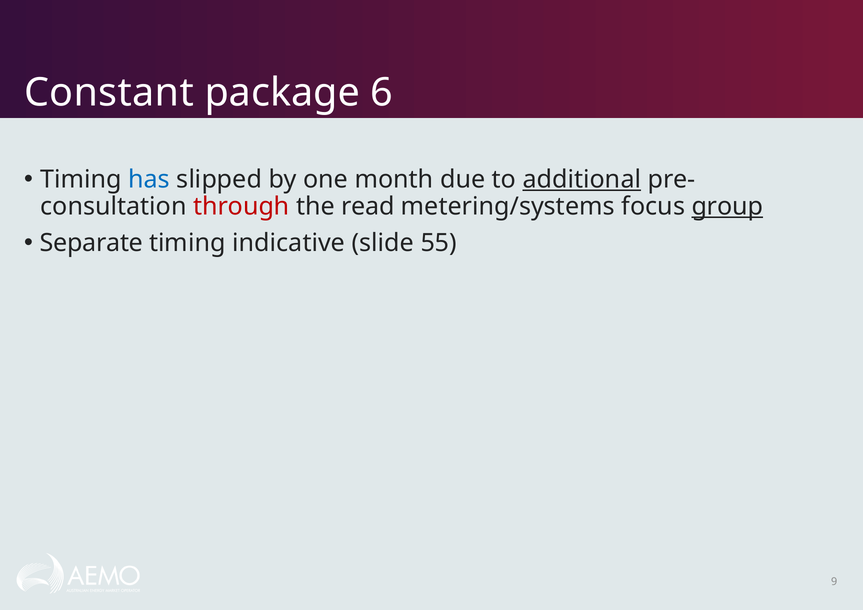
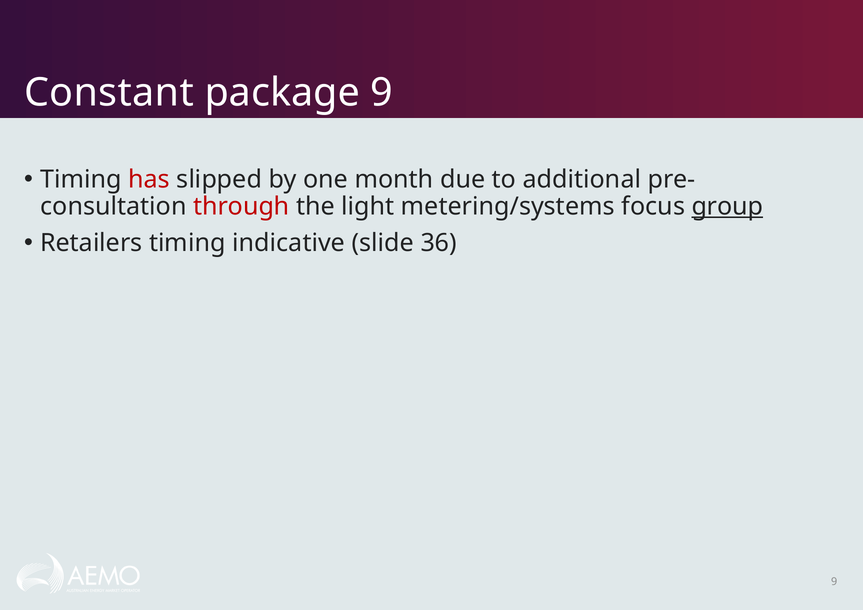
package 6: 6 -> 9 (382, 93)
has colour: blue -> red (149, 180)
additional underline: present -> none (582, 180)
read: read -> light (368, 207)
Separate: Separate -> Retailers (91, 243)
55: 55 -> 36 (439, 243)
